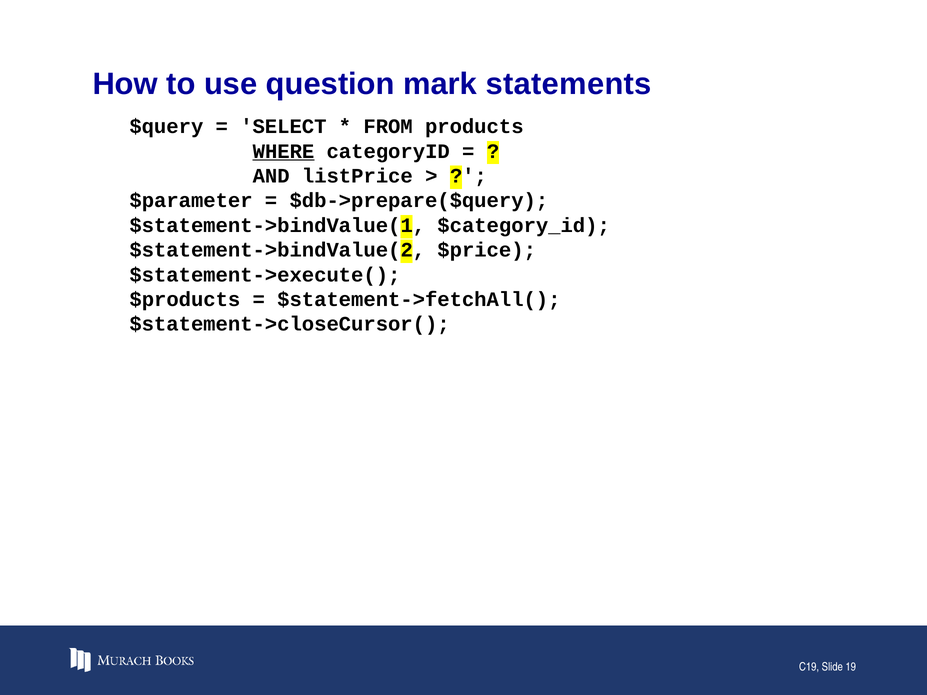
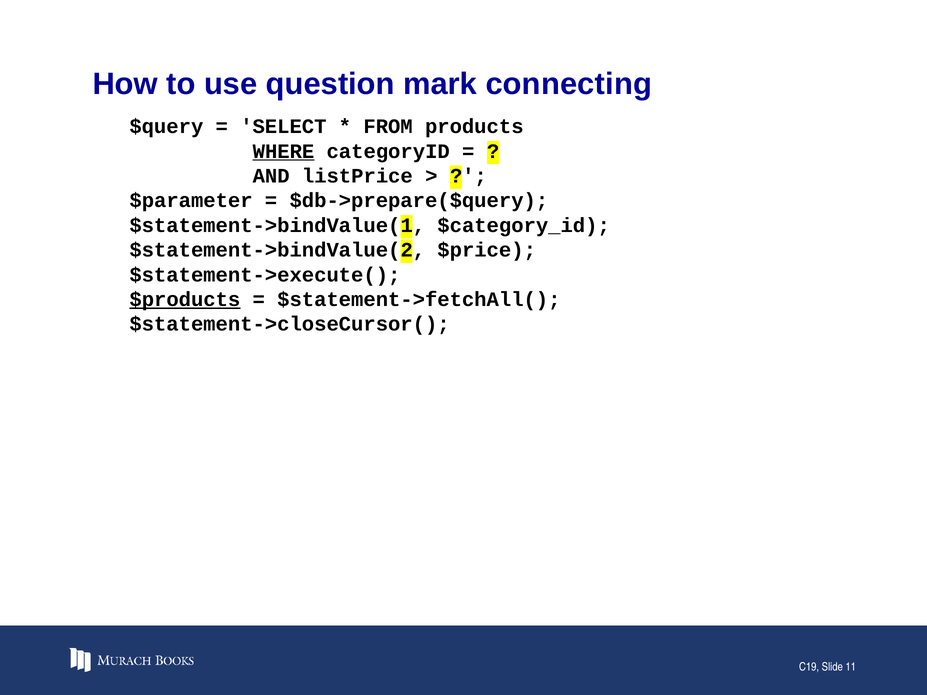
statements: statements -> connecting (569, 84)
$products underline: none -> present (185, 300)
19: 19 -> 11 (851, 667)
